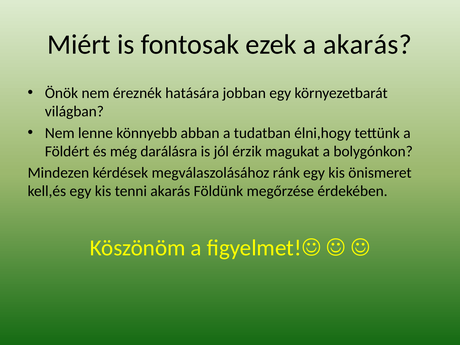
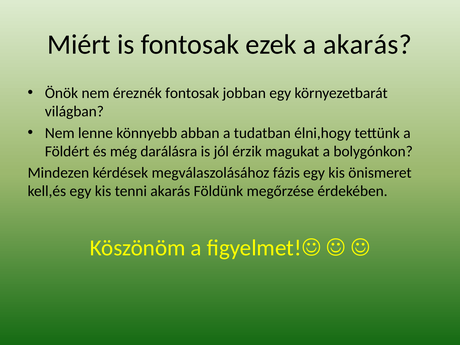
éreznék hatására: hatására -> fontosak (192, 93)
ránk: ránk -> fázis (286, 173)
